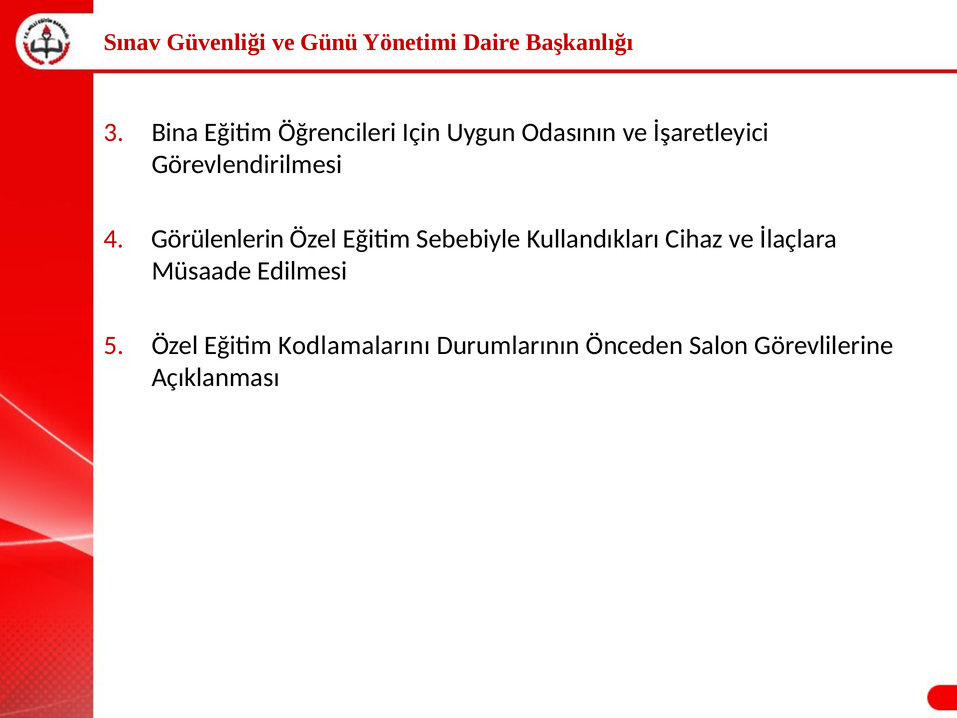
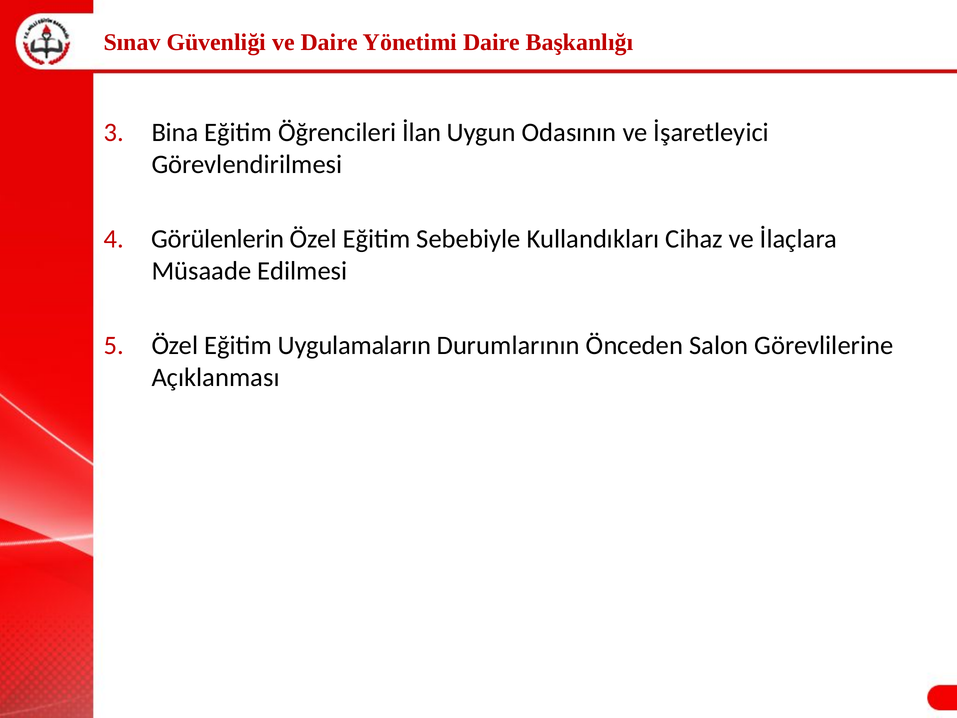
ve Günü: Günü -> Daire (329, 42)
Için: Için -> İlan (422, 132)
Kodlamalarını: Kodlamalarını -> Uygulamaların (354, 345)
